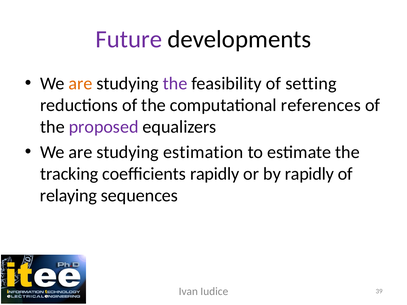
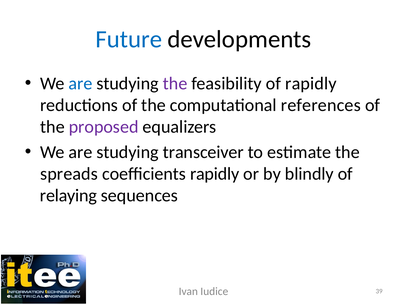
Future colour: purple -> blue (129, 39)
are colour: orange -> blue (81, 83)
of setting: setting -> rapidly (311, 83)
estimation: estimation -> transceiver (203, 152)
tracking: tracking -> spreads (69, 174)
by rapidly: rapidly -> blindly (309, 174)
